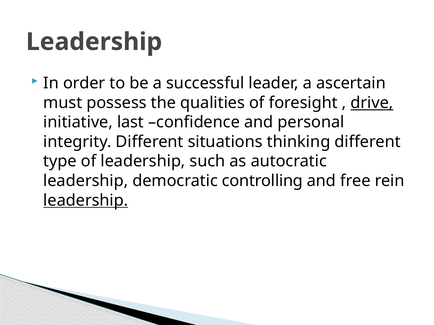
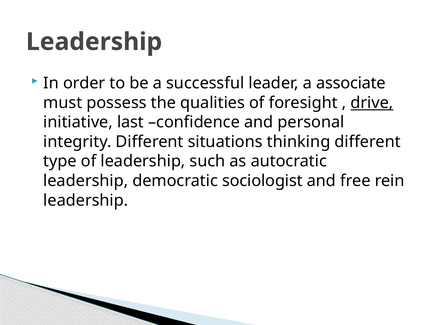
ascertain: ascertain -> associate (351, 83)
controlling: controlling -> sociologist (262, 181)
leadership underline: present -> none (86, 201)
